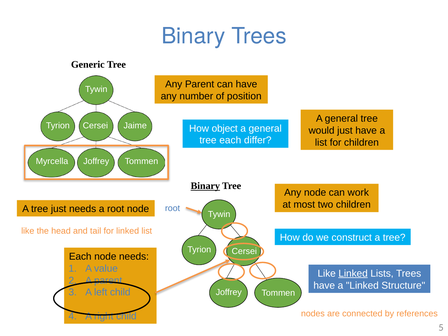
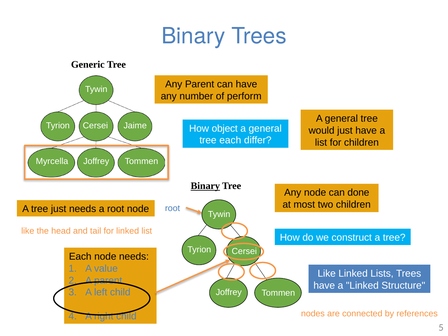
position: position -> perform (244, 96)
work: work -> done (358, 193)
Linked underline: present -> none (353, 274)
